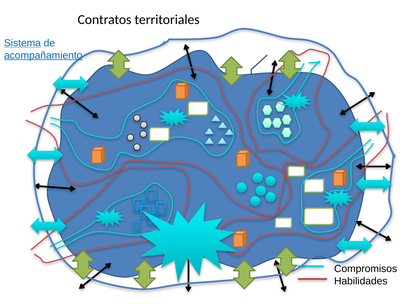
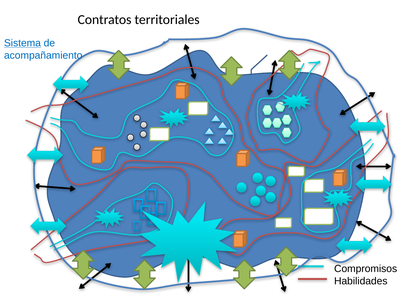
acompañamiento underline: present -> none (43, 55)
